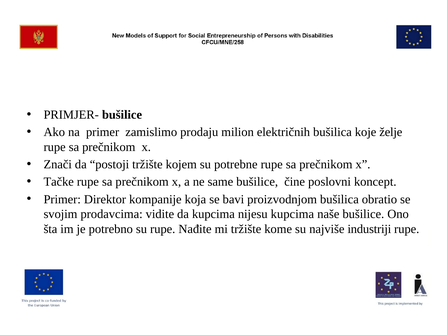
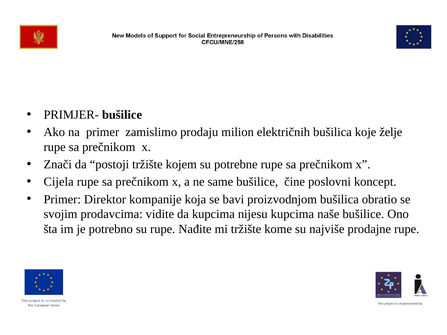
Tačke: Tačke -> Cijela (59, 182)
industriji: industriji -> prodajne (369, 229)
